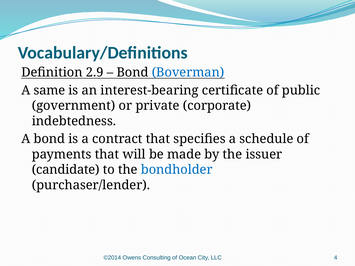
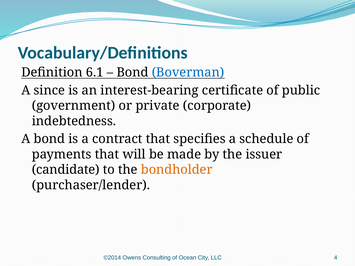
2.9: 2.9 -> 6.1 (95, 72)
same: same -> since (49, 90)
bondholder colour: blue -> orange (177, 170)
